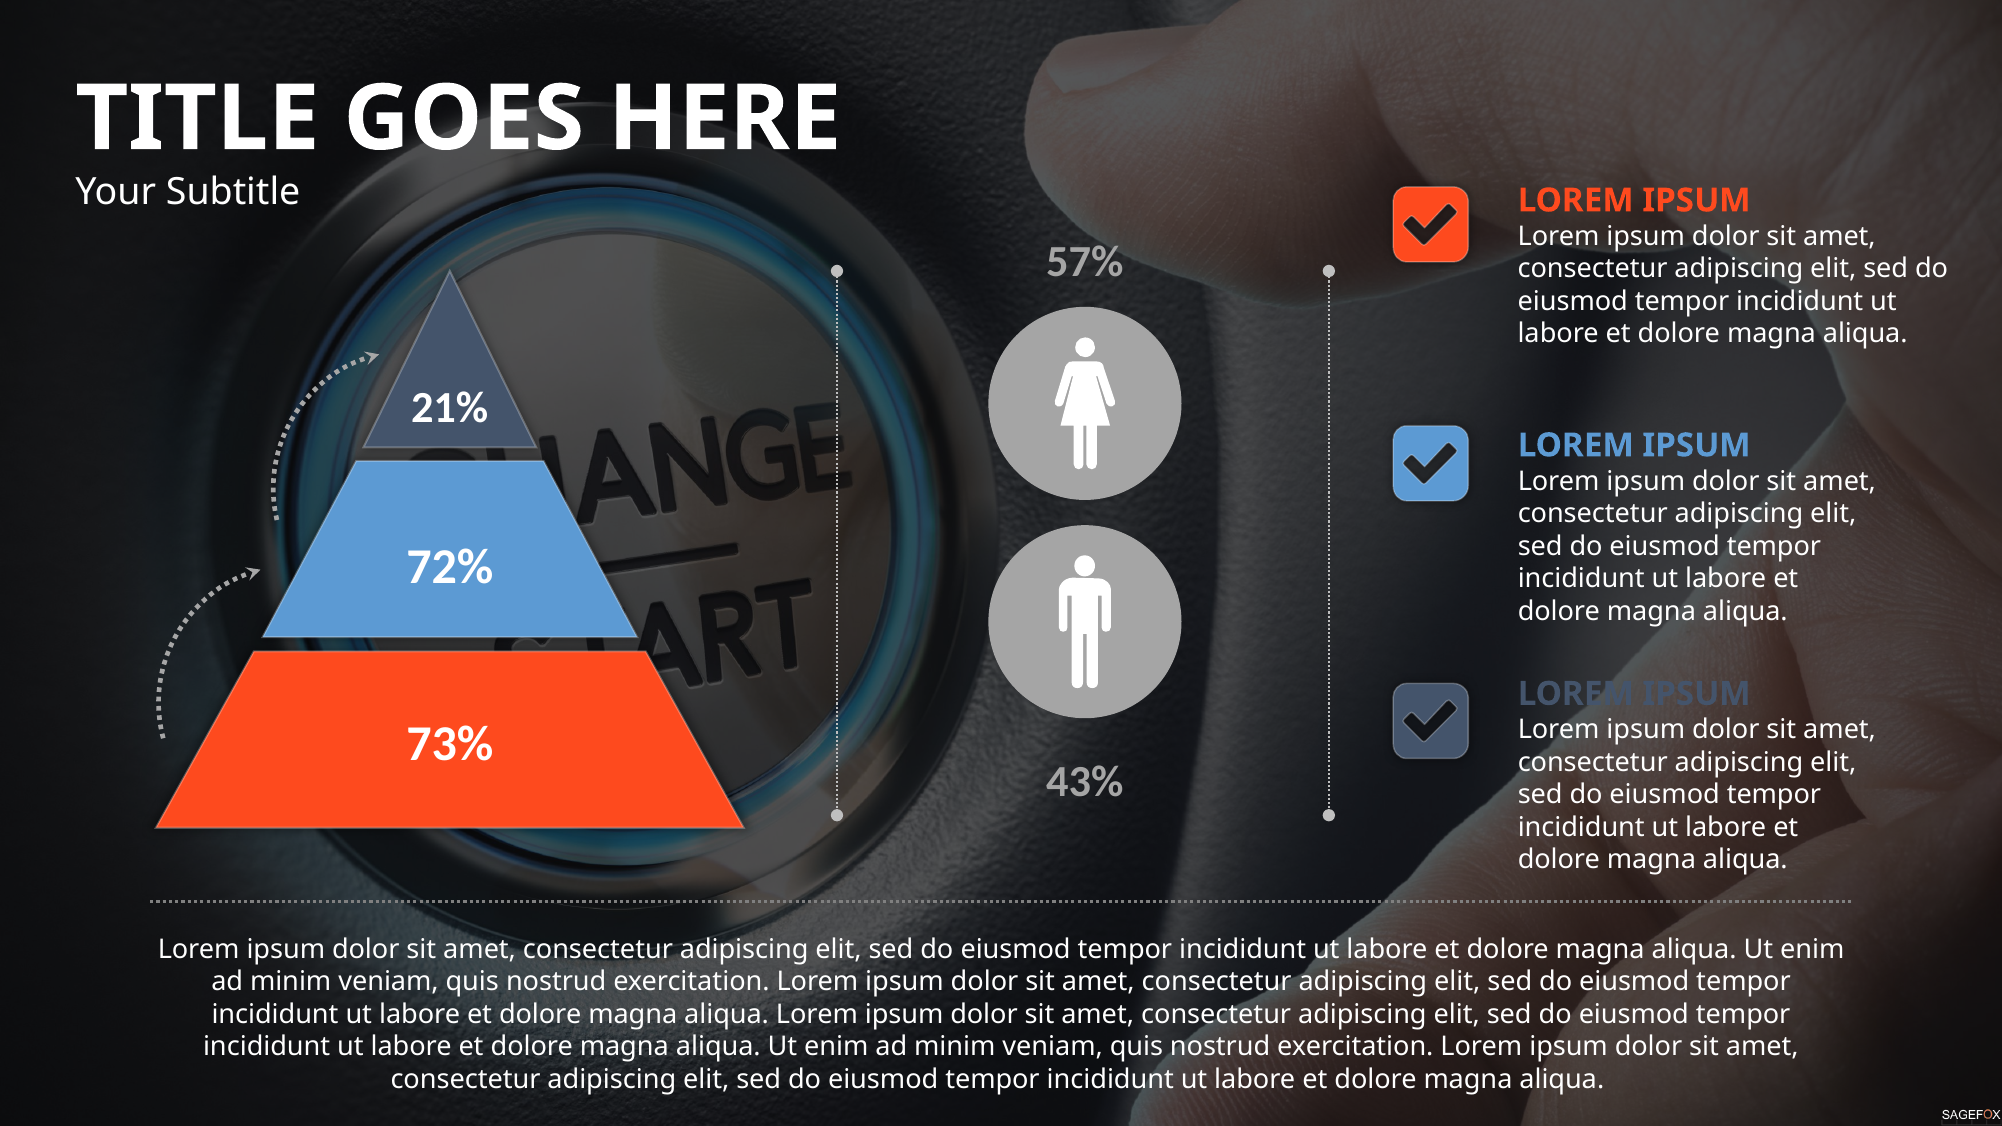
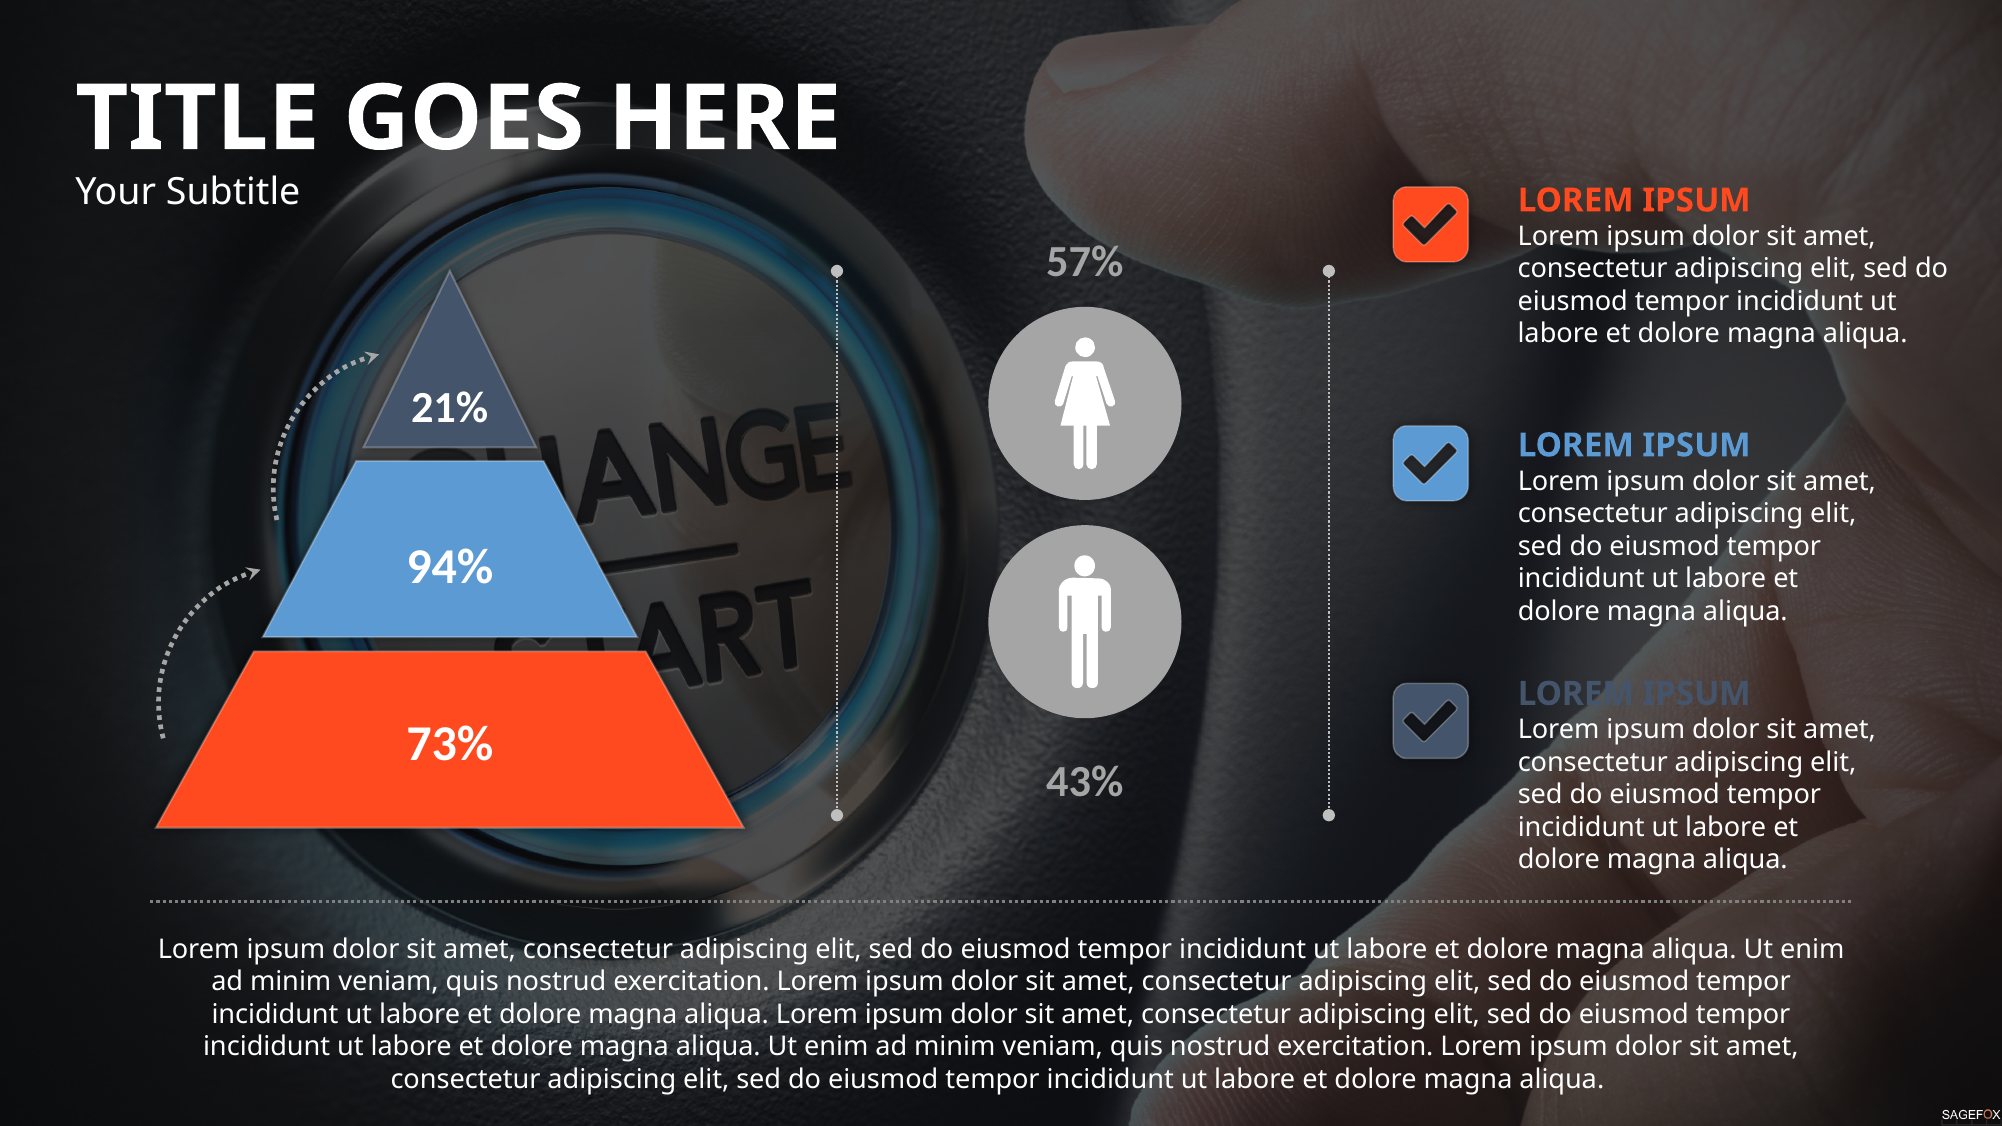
72%: 72% -> 94% (450, 567)
